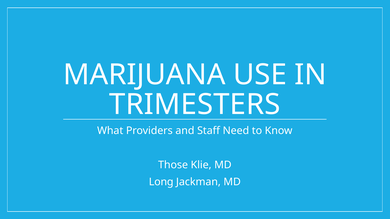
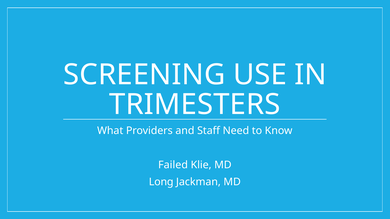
MARIJUANA: MARIJUANA -> SCREENING (144, 75)
Those: Those -> Failed (173, 165)
